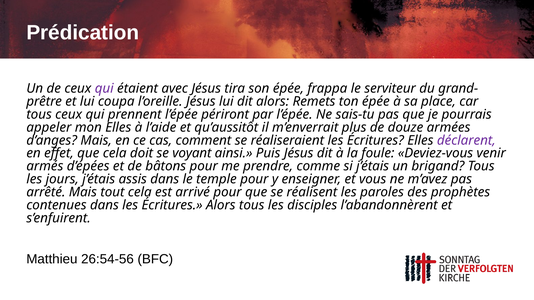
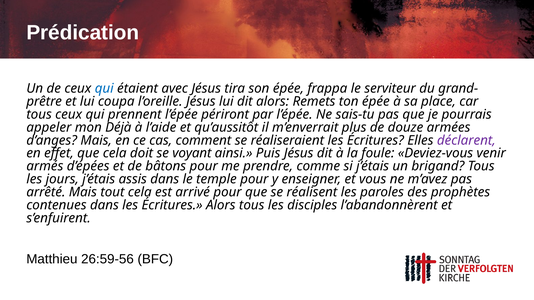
qui colour: purple -> blue (104, 89)
mon Elles: Elles -> Déjà (118, 128)
26:54-56: 26:54-56 -> 26:59-56 (107, 260)
